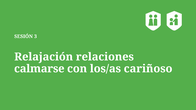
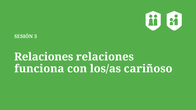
Relajación: Relajación -> Relaciones (44, 57)
calmarse: calmarse -> funciona (39, 69)
